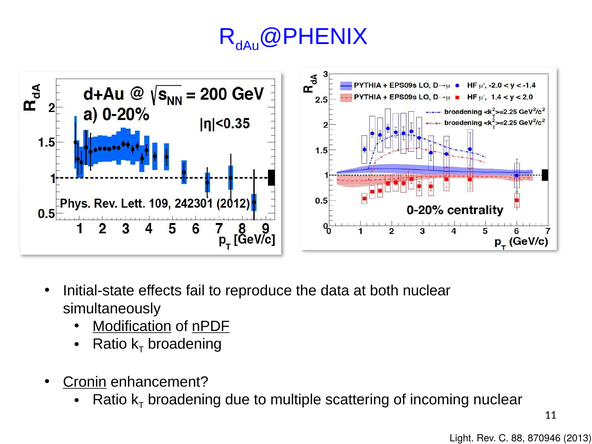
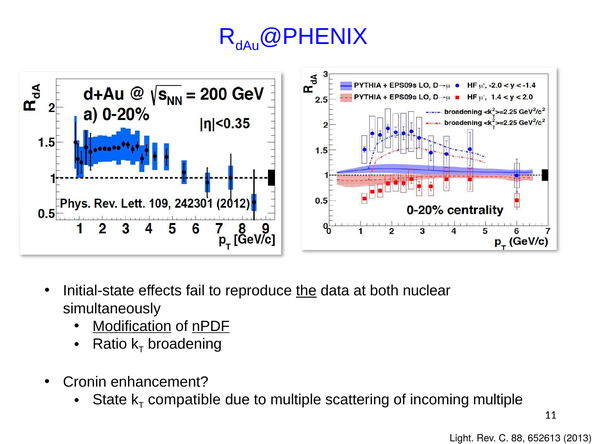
the underline: none -> present (306, 291)
Cronin underline: present -> none (85, 382)
Ratio: Ratio -> State (110, 400)
broadening: broadening -> compatible (184, 400)
incoming nuclear: nuclear -> multiple (498, 400)
870946: 870946 -> 652613 (544, 438)
